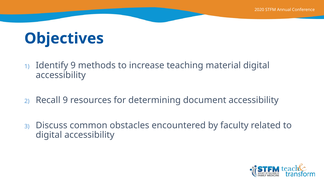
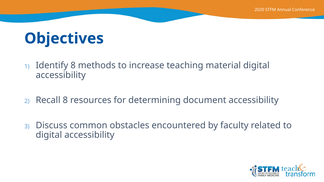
Identify 9: 9 -> 8 (73, 66)
Recall 9: 9 -> 8 (65, 100)
